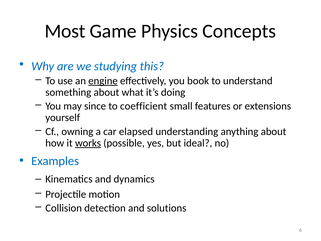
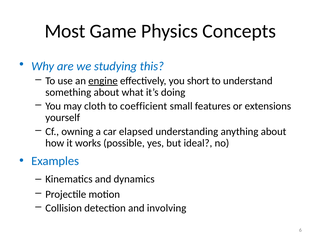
book: book -> short (198, 81)
since: since -> cloth (95, 106)
works underline: present -> none (88, 143)
solutions: solutions -> involving (167, 208)
